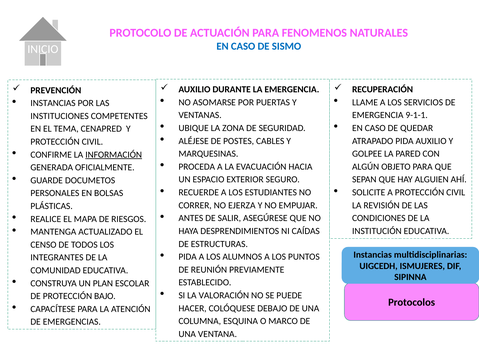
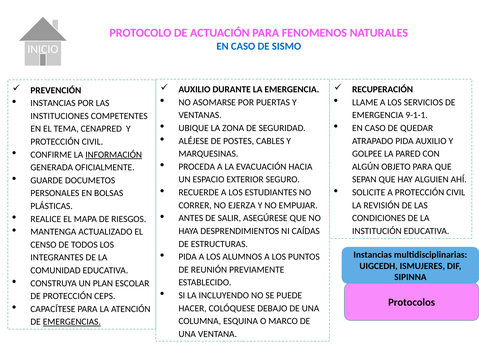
VALORACIÓN: VALORACIÓN -> INCLUYENDO (224, 295)
BAJO: BAJO -> CEPS (105, 296)
EMERGENCIAS underline: none -> present (72, 321)
